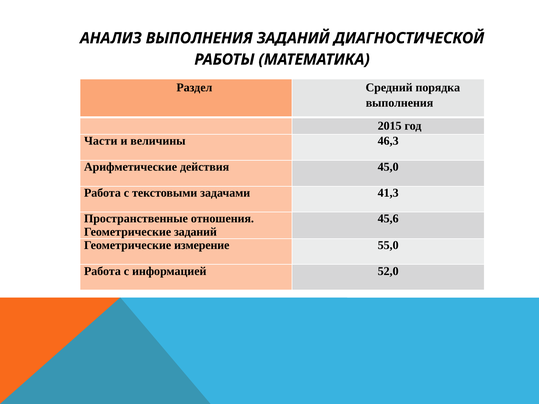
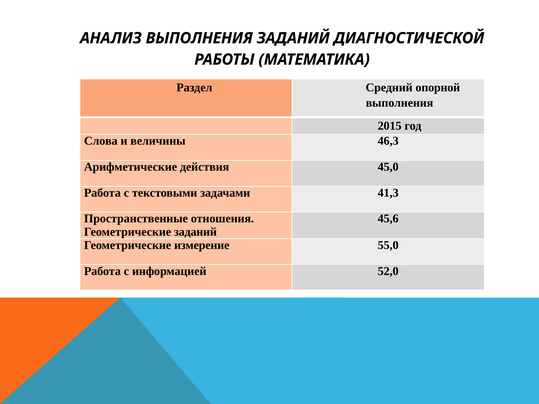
порядка: порядка -> опорной (438, 88)
Части: Части -> Слова (101, 141)
